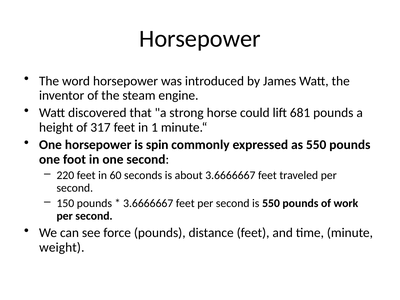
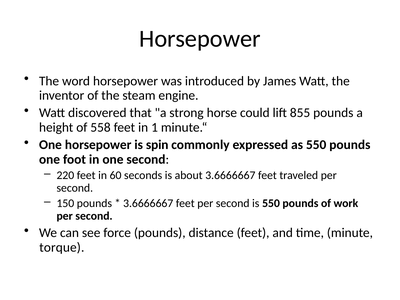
681: 681 -> 855 (300, 113)
317: 317 -> 558 (101, 127)
weight: weight -> torque (62, 247)
